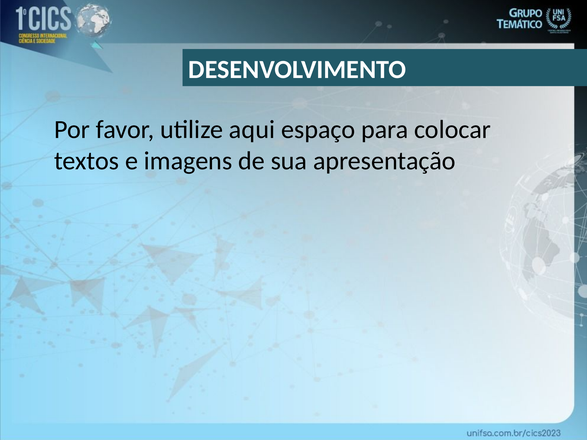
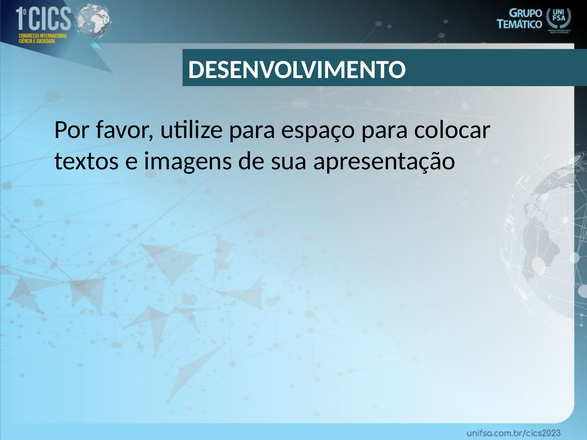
utilize aqui: aqui -> para (252, 130)
